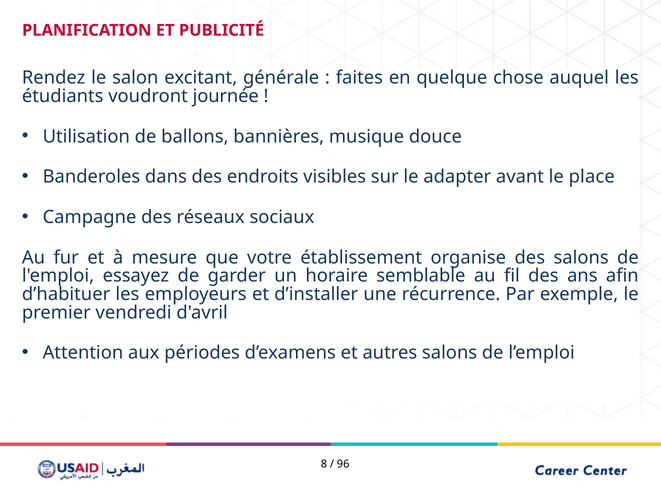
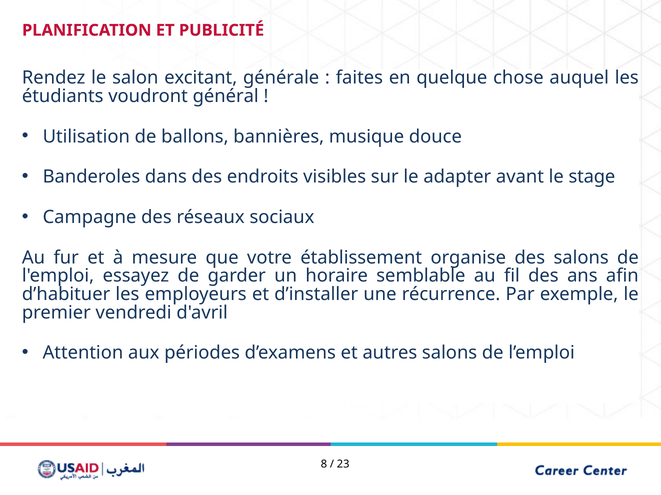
journée: journée -> général (226, 96)
place: place -> stage (592, 177)
96: 96 -> 23 (343, 465)
